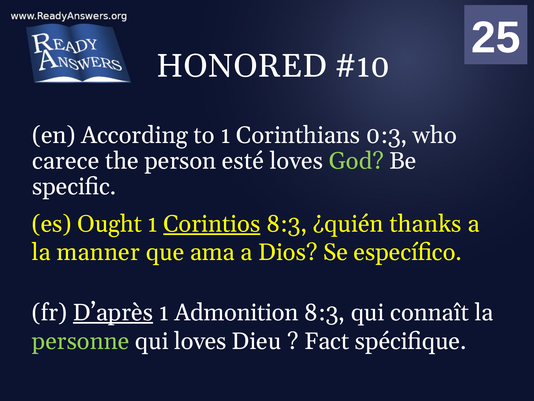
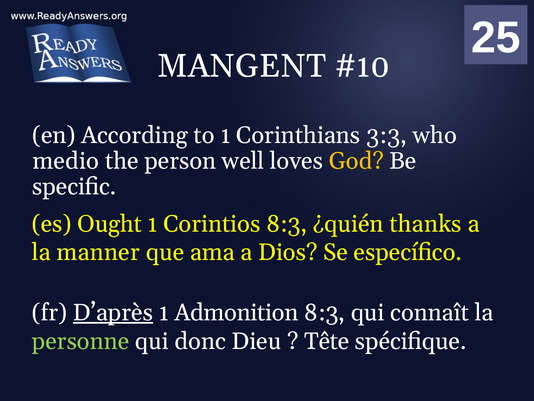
HONORED: HONORED -> MANGENT (242, 66)
0:3: 0:3 -> 3:3 (386, 135)
carece: carece -> medio (66, 161)
esté: esté -> well (243, 161)
God colour: light green -> yellow (356, 161)
Corintios underline: present -> none (212, 224)
qui loves: loves -> donc (200, 341)
Fact: Fact -> Tête (327, 341)
